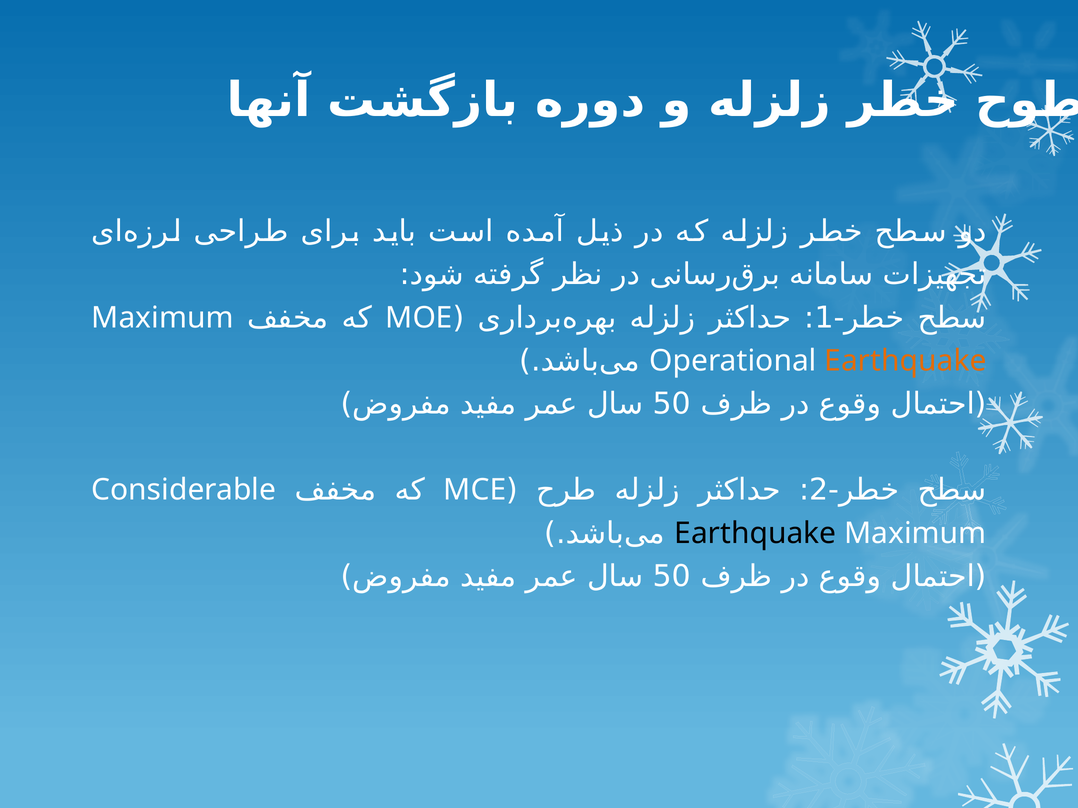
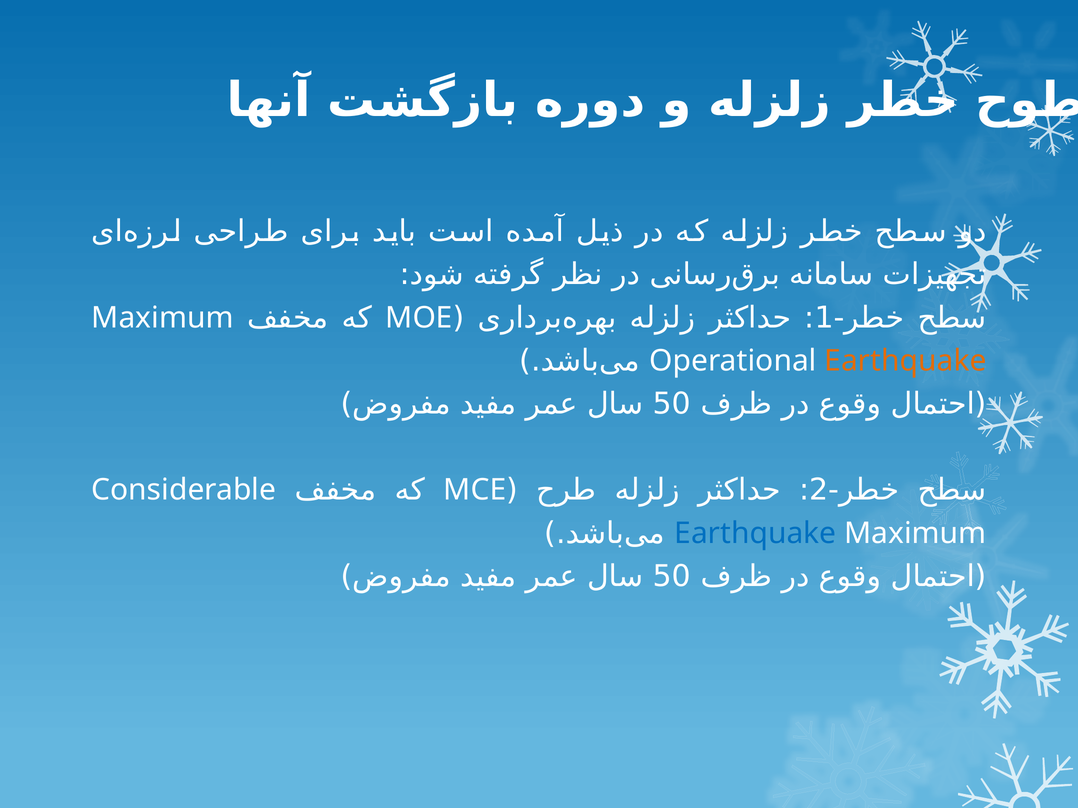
Earthquake colour: black -> blue (755, 533)
